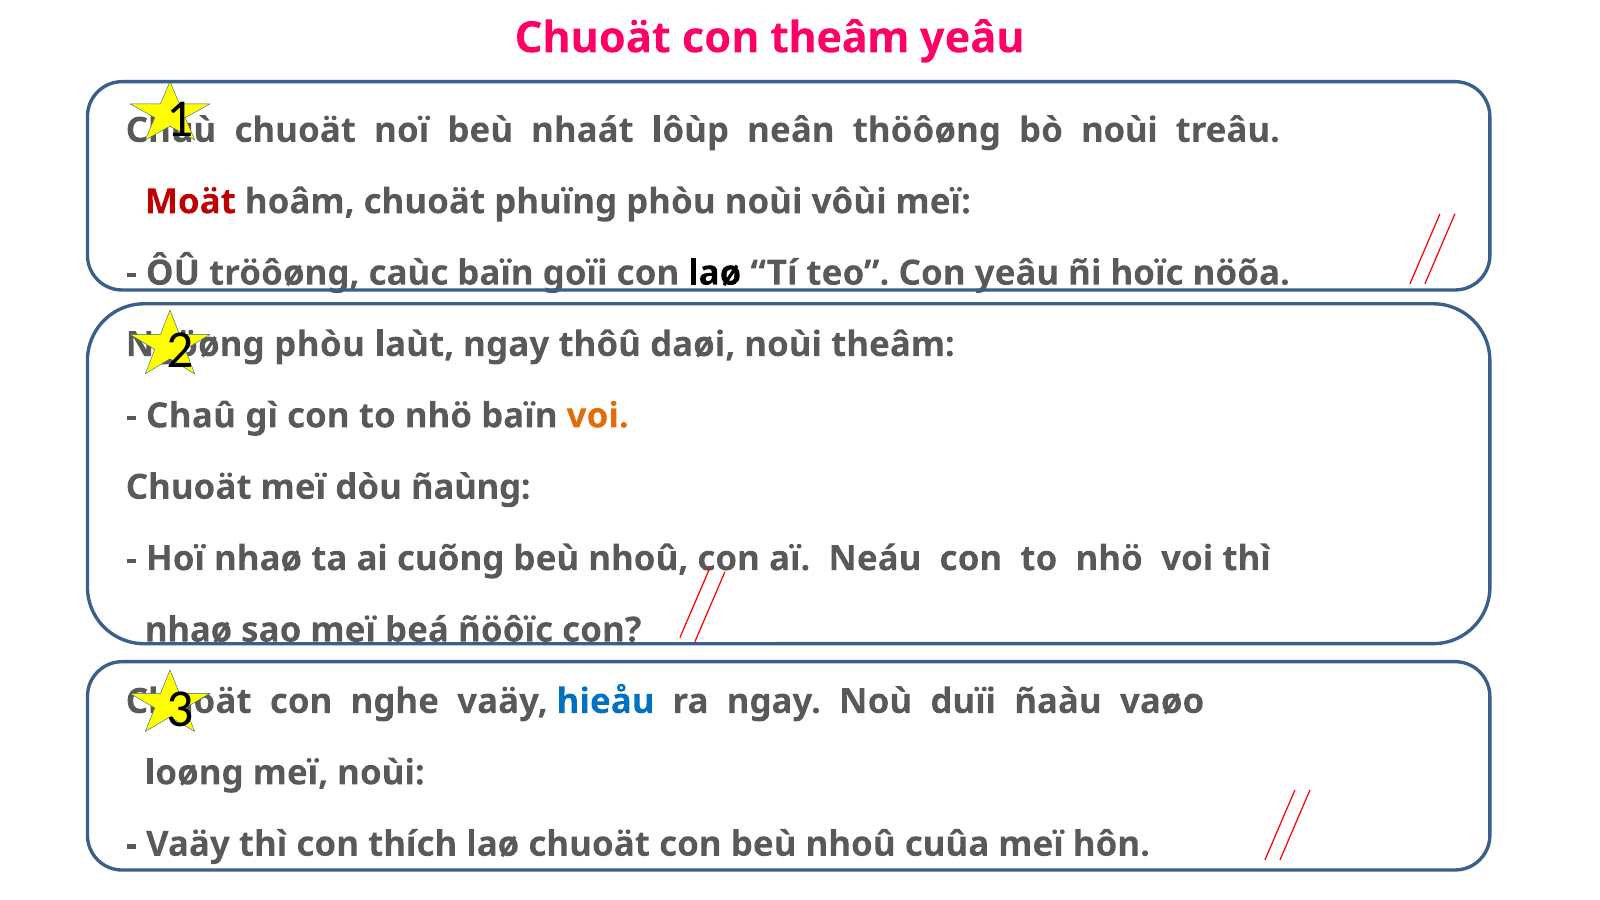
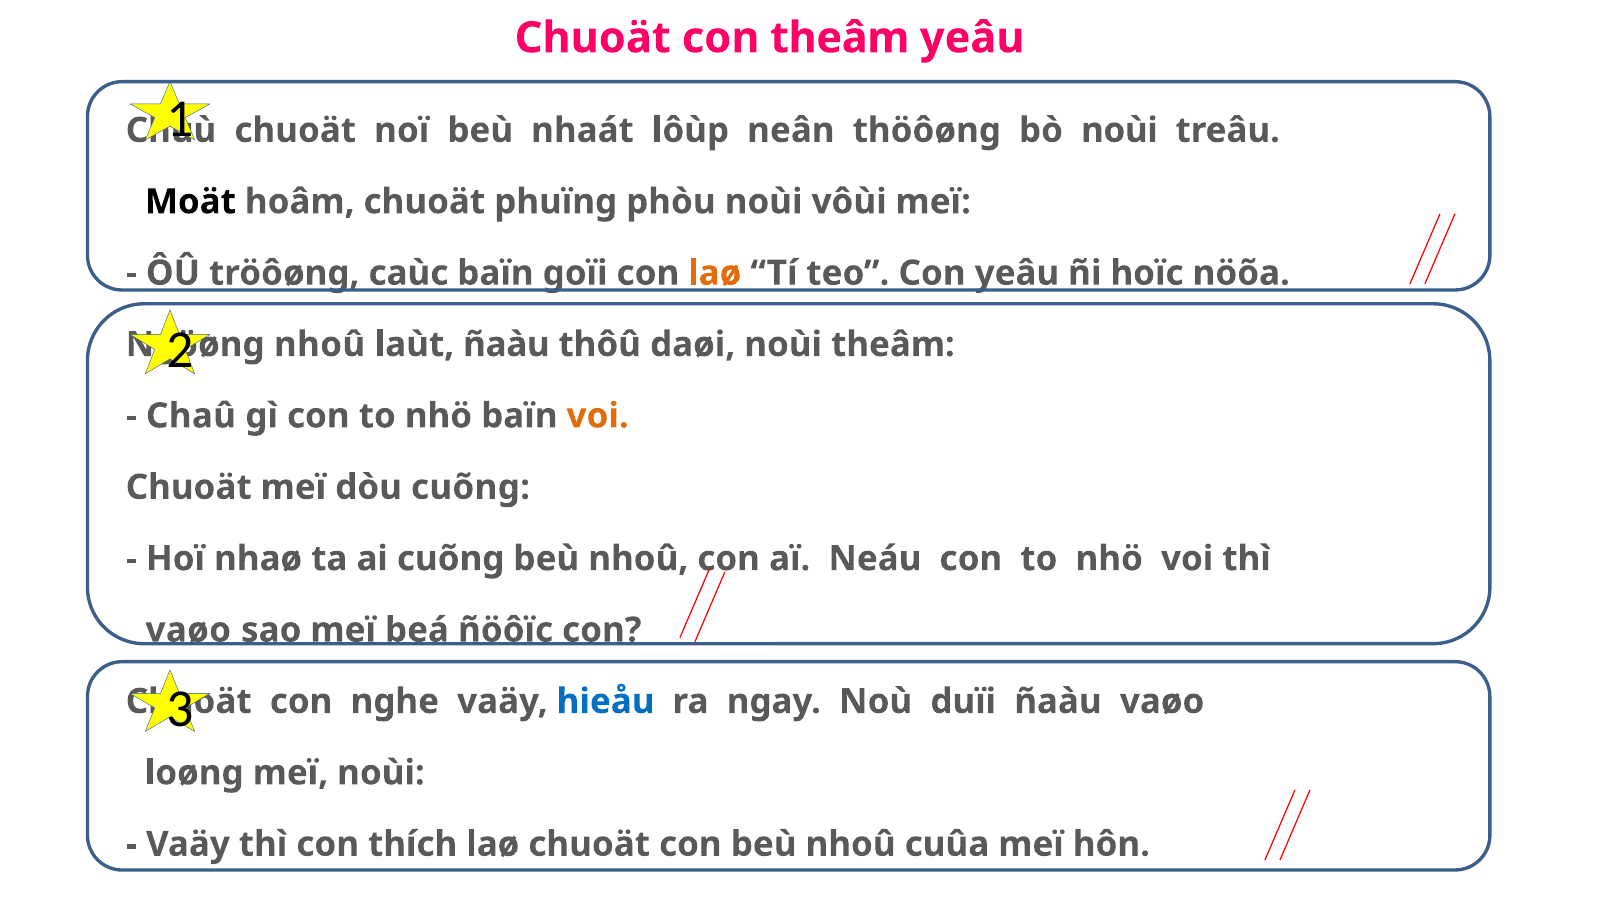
Moät colour: red -> black (190, 202)
laø colour: black -> orange (715, 273)
phòu: phòu -> nhoû (320, 345)
laùt ngay: ngay -> ñaàu (506, 345)
dòu ñaùng: ñaùng -> cuõng (470, 487)
nhaø: nhaø -> vaøo (188, 630)
